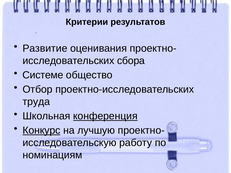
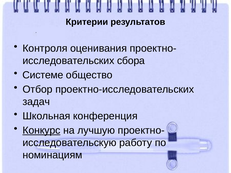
Развитие: Развитие -> Контроля (45, 48)
труда: труда -> задач (36, 102)
конференция underline: present -> none (105, 116)
